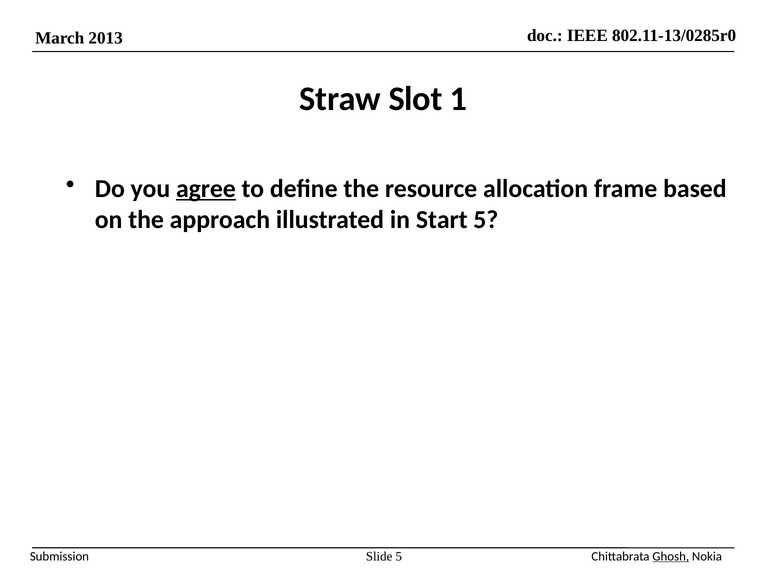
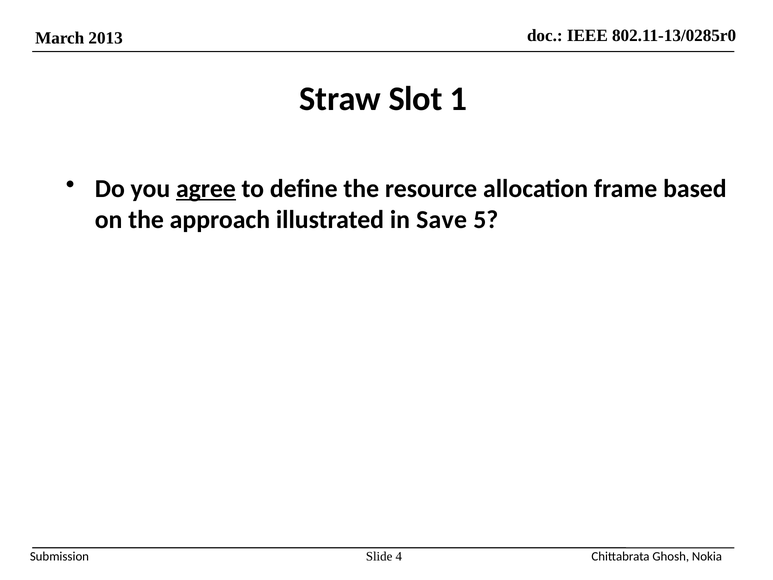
Start: Start -> Save (442, 220)
Slide 5: 5 -> 4 (399, 556)
Ghosh underline: present -> none (671, 556)
